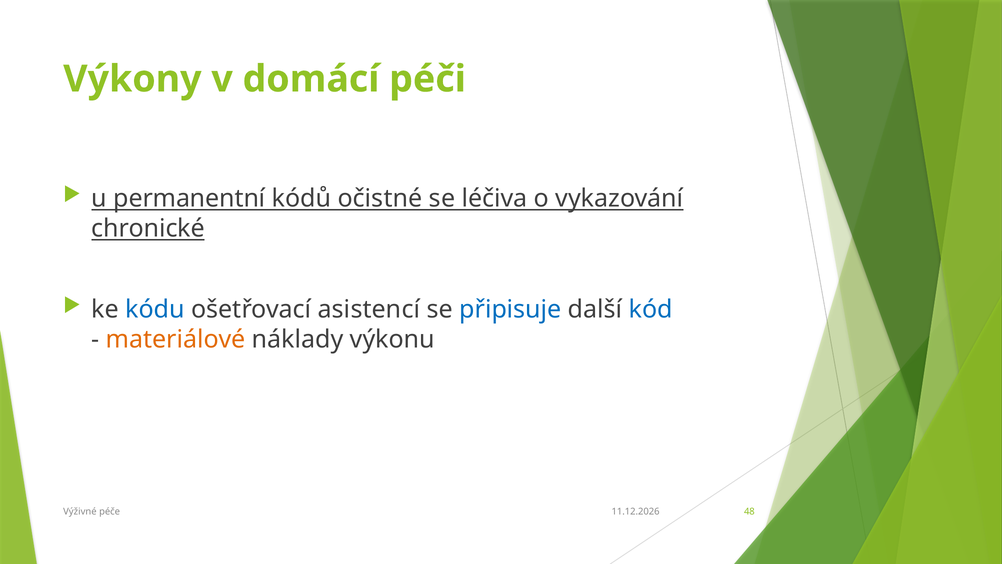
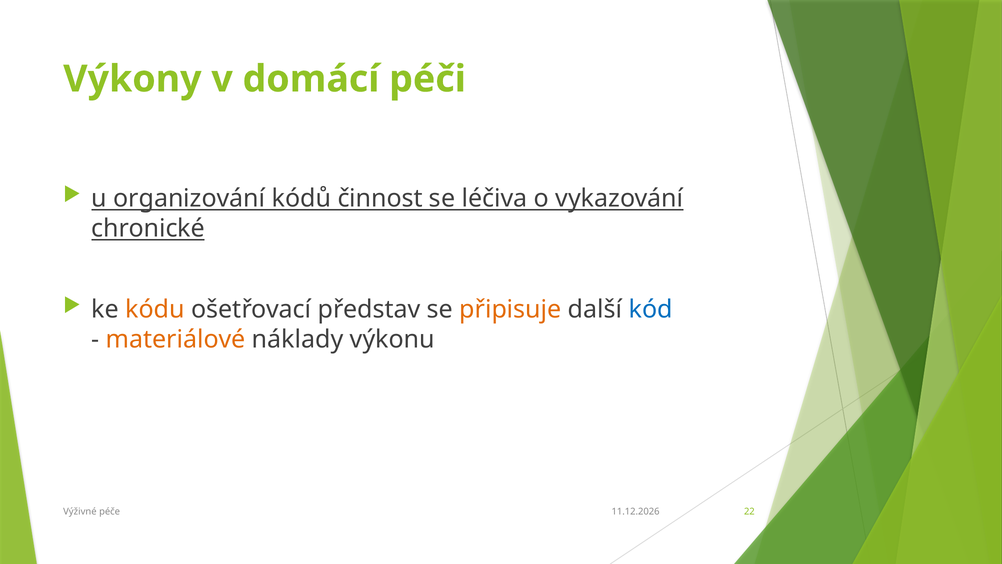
permanentní: permanentní -> organizování (189, 198)
očistné: očistné -> činnost (380, 198)
kódu colour: blue -> orange (155, 309)
asistencí: asistencí -> představ (369, 309)
připisuje colour: blue -> orange (510, 309)
48: 48 -> 22 (749, 511)
